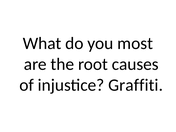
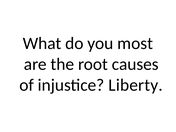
Graffiti: Graffiti -> Liberty (136, 85)
